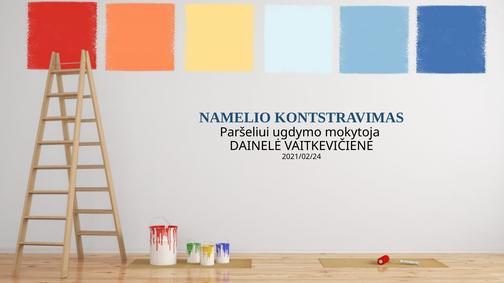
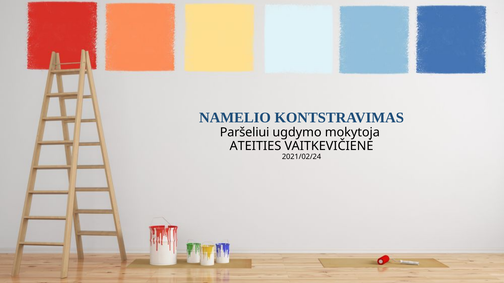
DAINELĖ: DAINELĖ -> ATEITIES (255, 146)
